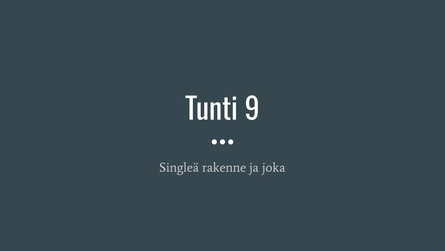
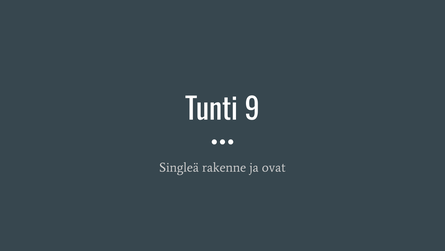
joka: joka -> ovat (274, 167)
